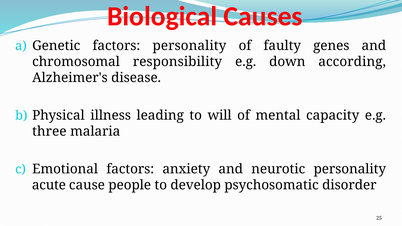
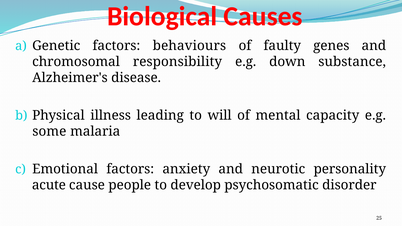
factors personality: personality -> behaviours (189, 46)
according: according -> substance (352, 62)
three: three -> some (49, 131)
